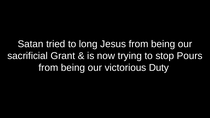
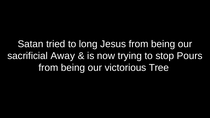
Grant: Grant -> Away (63, 56)
Duty: Duty -> Tree (159, 68)
